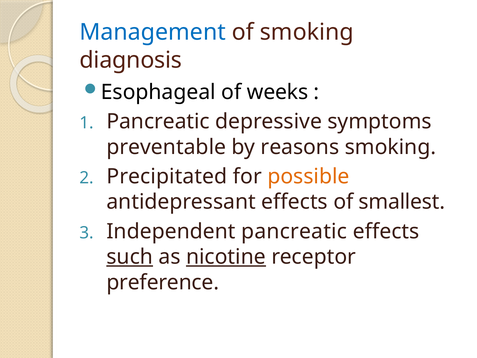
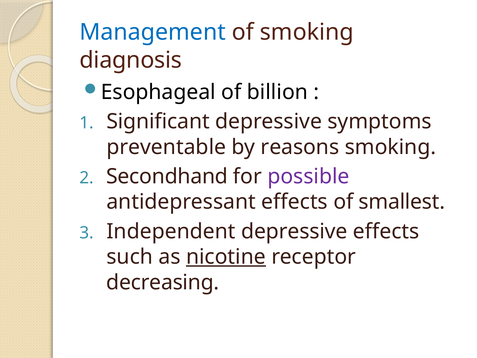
weeks: weeks -> billion (277, 92)
Pancreatic: Pancreatic -> Significant (158, 122)
Precipitated: Precipitated -> Secondhand (167, 176)
possible colour: orange -> purple (308, 176)
Independent pancreatic: pancreatic -> depressive (294, 231)
such underline: present -> none (130, 257)
preference: preference -> decreasing (163, 282)
